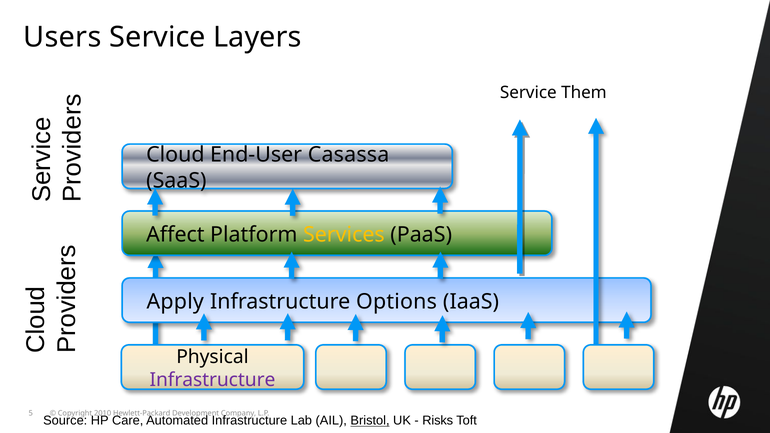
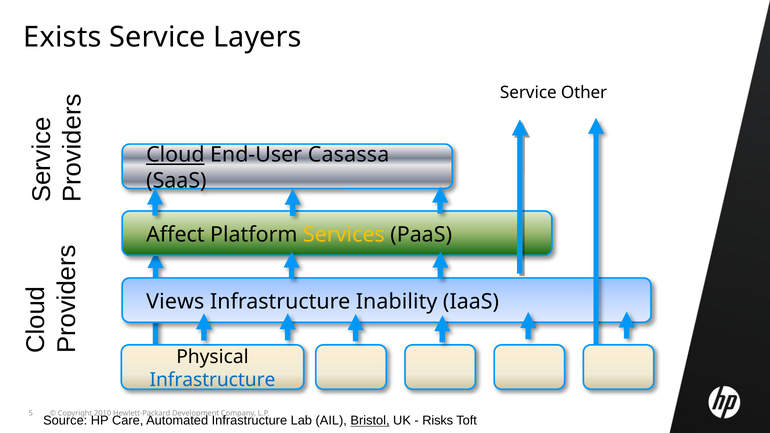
Users: Users -> Exists (62, 37)
Them: Them -> Other (584, 93)
Cloud underline: none -> present (175, 155)
Apply: Apply -> Views (175, 302)
Options: Options -> Inability (397, 302)
Infrastructure colour: purple -> blue (212, 380)
